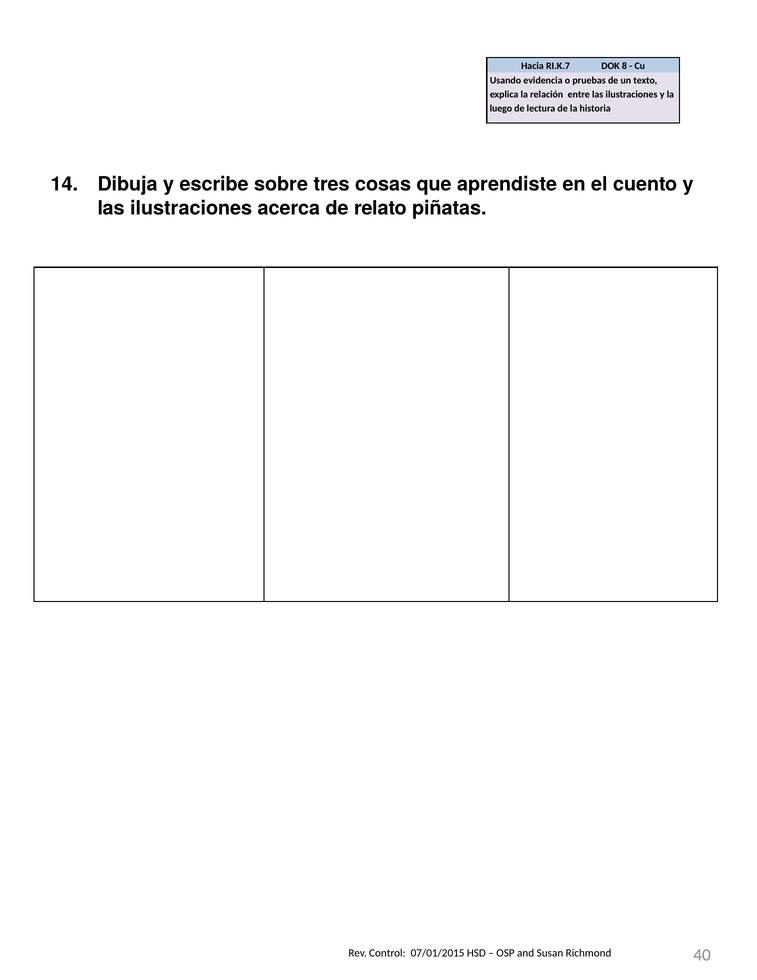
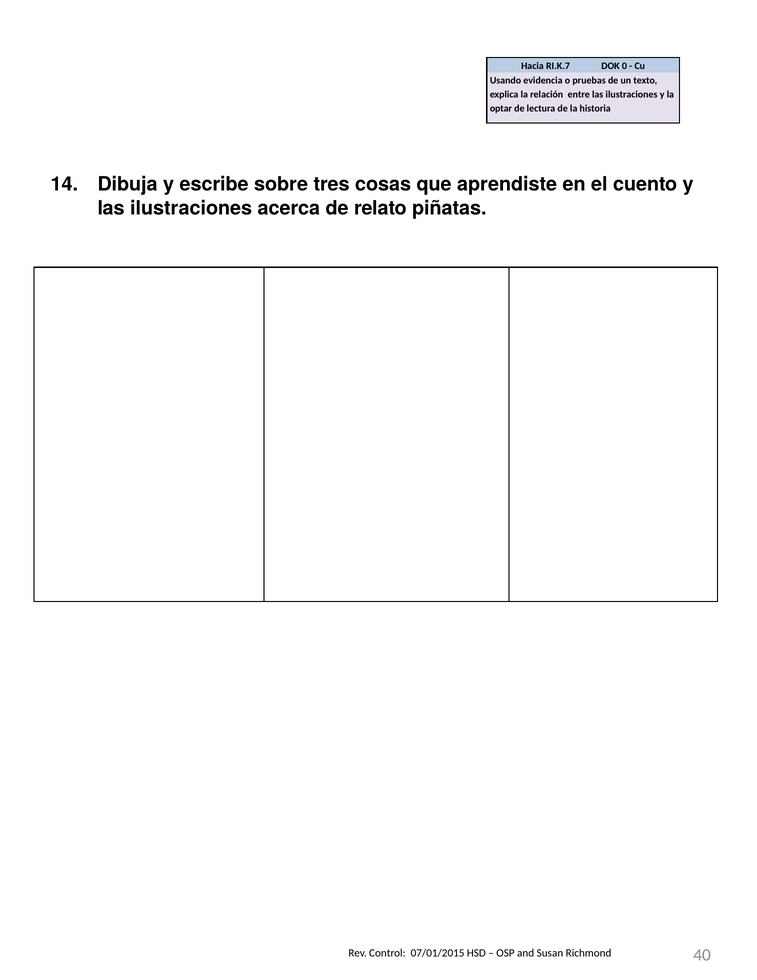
8: 8 -> 0 (624, 66)
luego: luego -> optar (501, 108)
